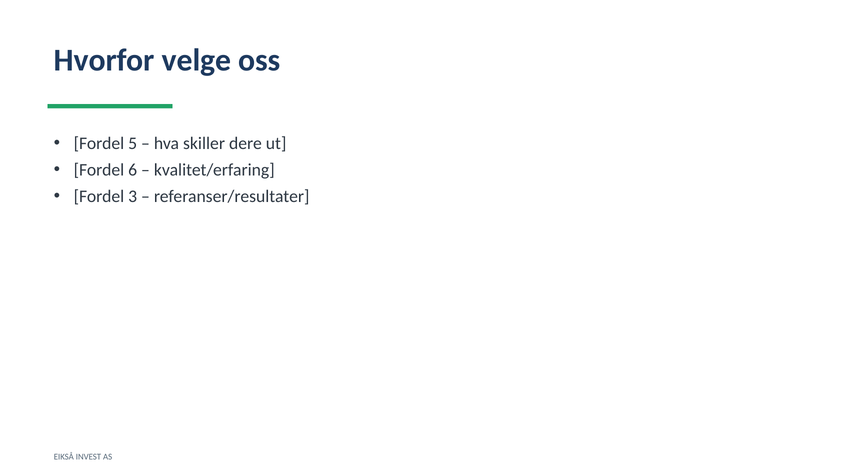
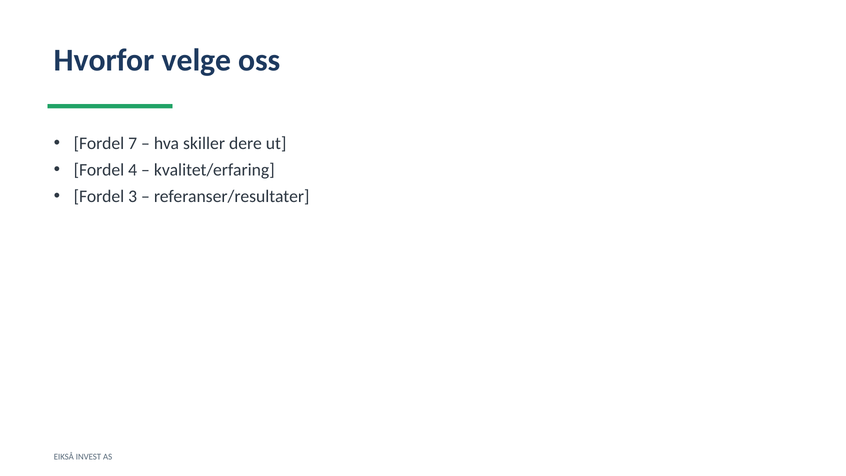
5: 5 -> 7 (133, 143)
6: 6 -> 4 (133, 170)
